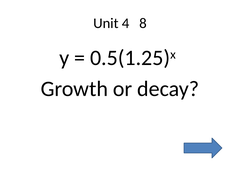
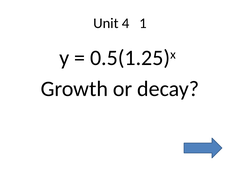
8: 8 -> 1 (143, 23)
